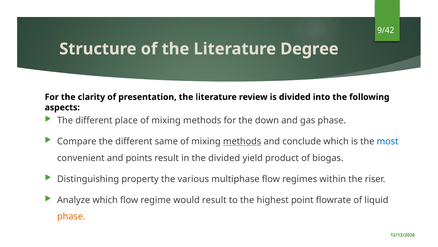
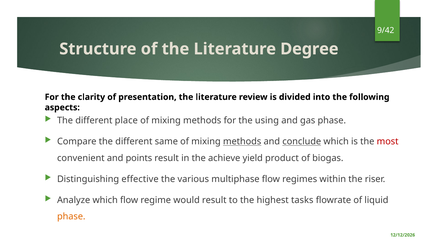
down: down -> using (267, 120)
conclude underline: none -> present (302, 141)
most colour: blue -> red (388, 141)
the divided: divided -> achieve (224, 158)
property: property -> effective (140, 179)
point: point -> tasks (302, 200)
